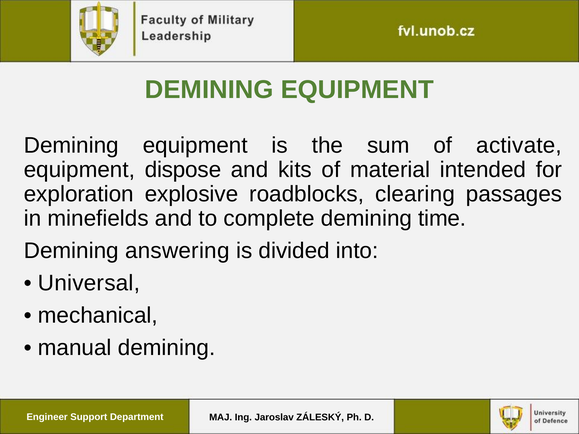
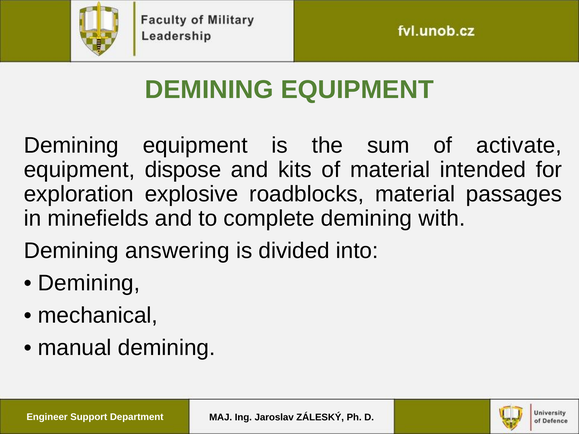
roadblocks clearing: clearing -> material (415, 194)
time: time -> with (442, 219)
Universal: Universal -> Demining (89, 283)
